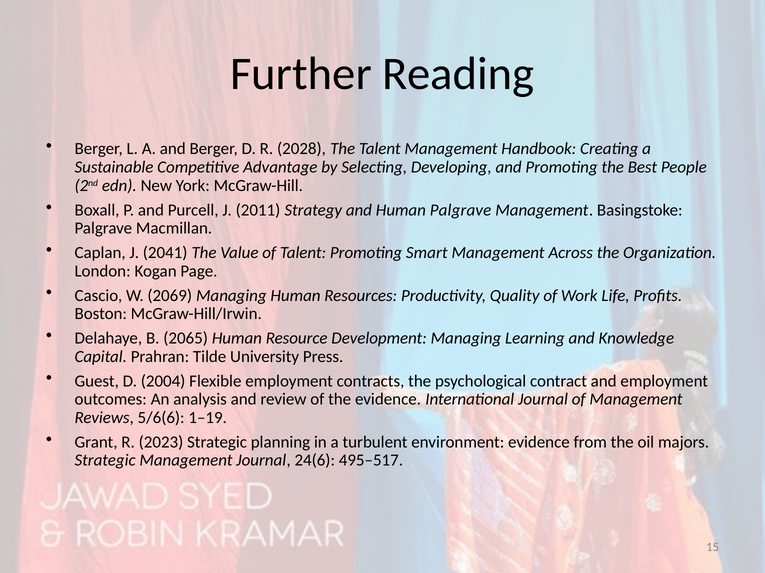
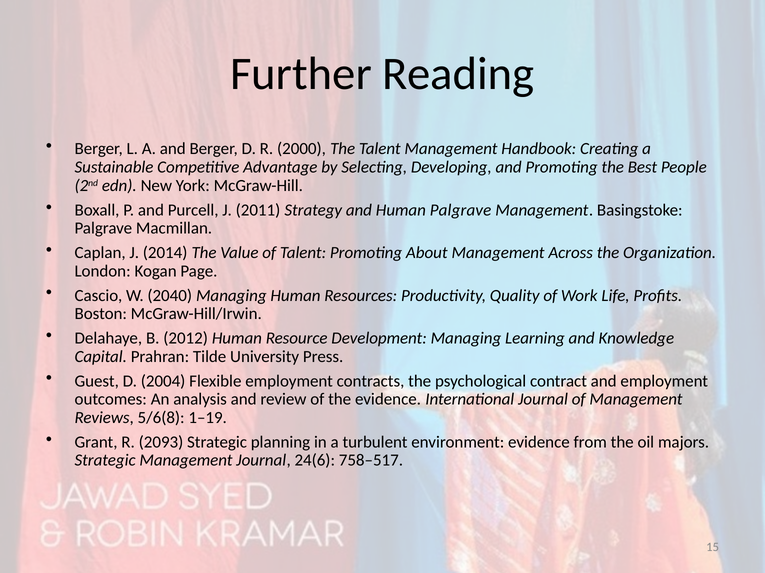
2028: 2028 -> 2000 (302, 149)
2041: 2041 -> 2014 (165, 253)
Smart: Smart -> About (427, 253)
2069: 2069 -> 2040 (170, 296)
2065: 2065 -> 2012 (186, 339)
5/6(6: 5/6(6 -> 5/6(8 (161, 418)
2023: 2023 -> 2093 (161, 443)
495–517: 495–517 -> 758–517 (371, 461)
